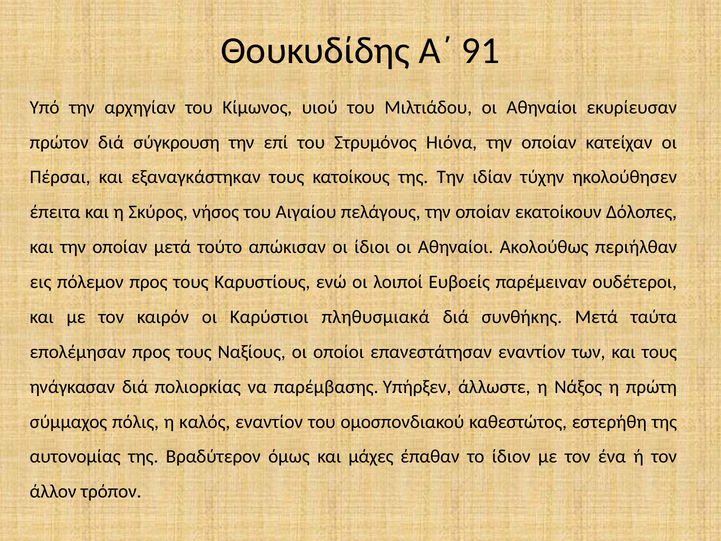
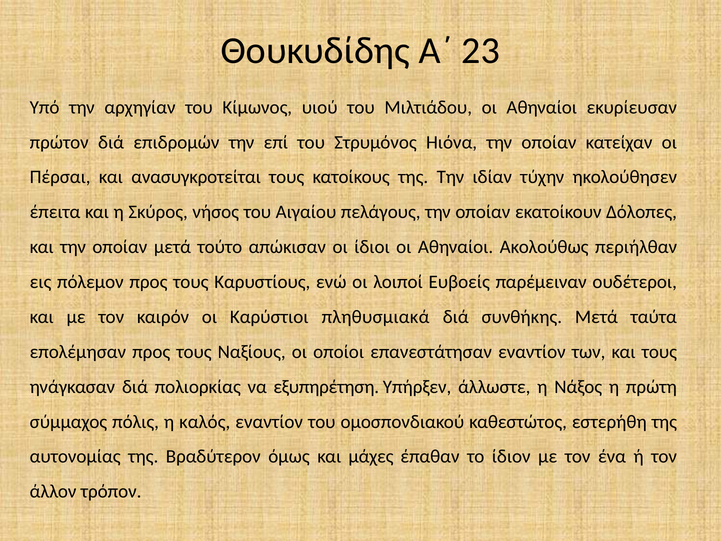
91: 91 -> 23 (481, 51)
σύγκρουση: σύγκρουση -> επιδρομών (176, 142)
εξαναγκάστηκαν: εξαναγκάστηκαν -> ανασυγκροτείται (196, 177)
παρέμβασης: παρέμβασης -> εξυπηρέτηση (326, 387)
